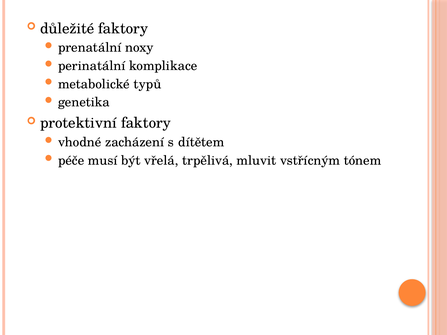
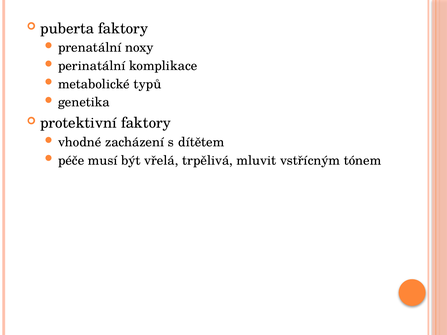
důležité: důležité -> puberta (67, 28)
